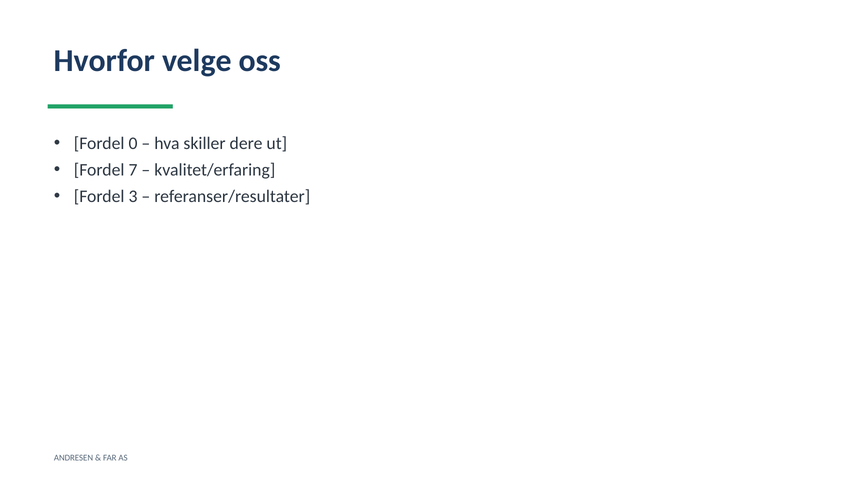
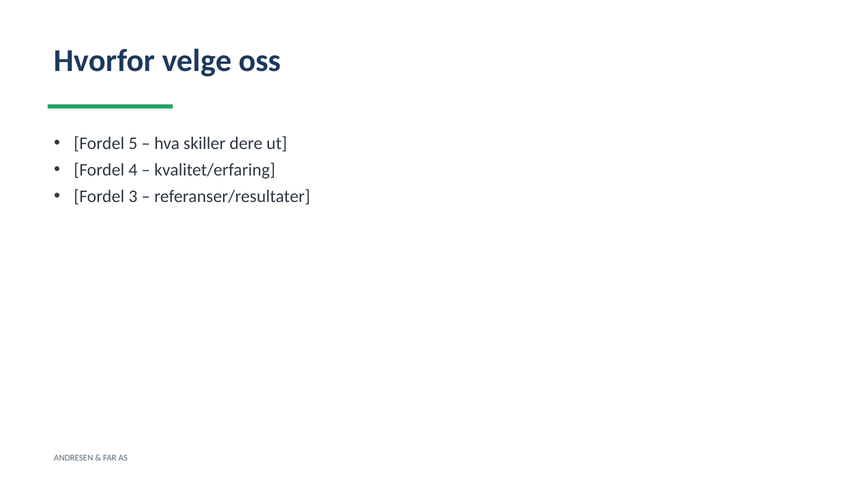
0: 0 -> 5 (133, 144)
7: 7 -> 4 (133, 170)
